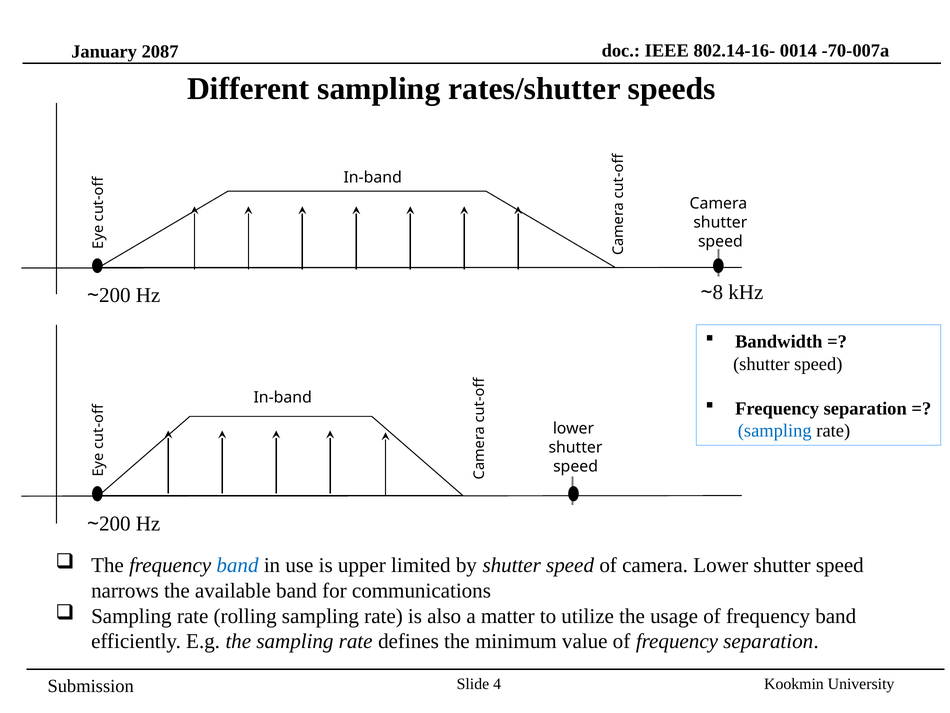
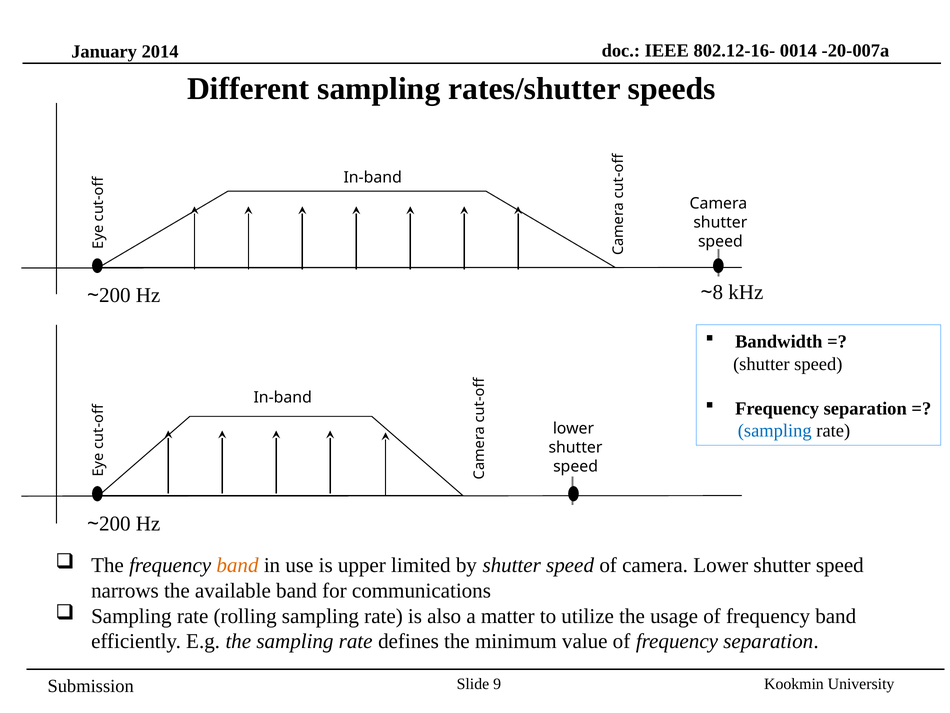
802.14-16-: 802.14-16- -> 802.12-16- (734, 51)
-70-007a: -70-007a -> -20-007a (855, 51)
2087: 2087 -> 2014 (160, 52)
band colour: blue -> orange (237, 565)
4: 4 -> 9 (497, 683)
